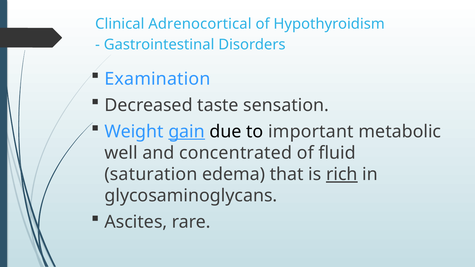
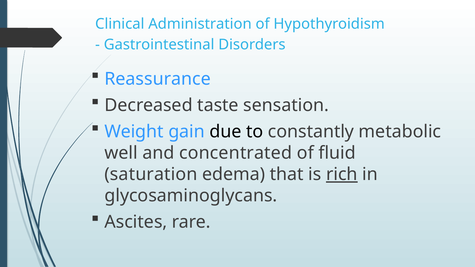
Adrenocortical: Adrenocortical -> Administration (200, 24)
Examination: Examination -> Reassurance (158, 79)
gain underline: present -> none (187, 132)
important: important -> constantly (311, 132)
